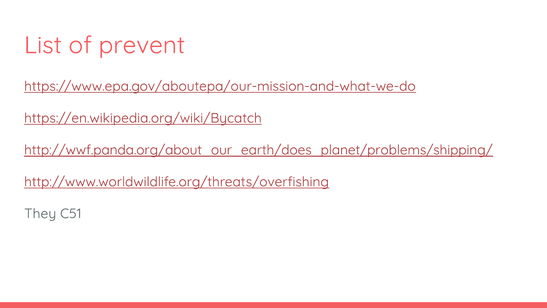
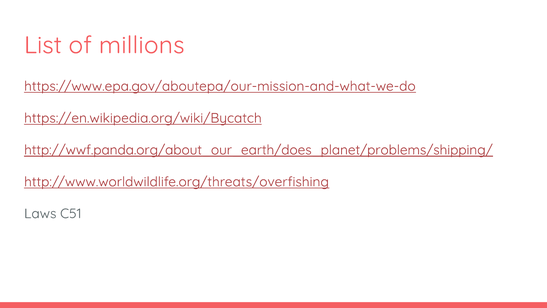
prevent: prevent -> millions (142, 45)
They: They -> Laws (40, 213)
